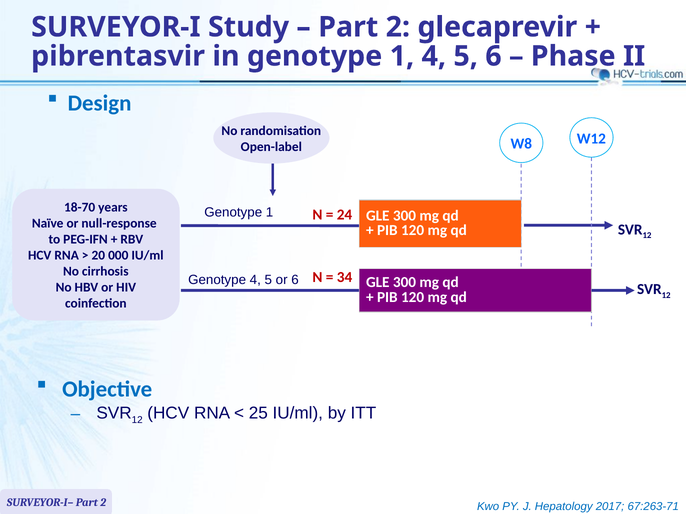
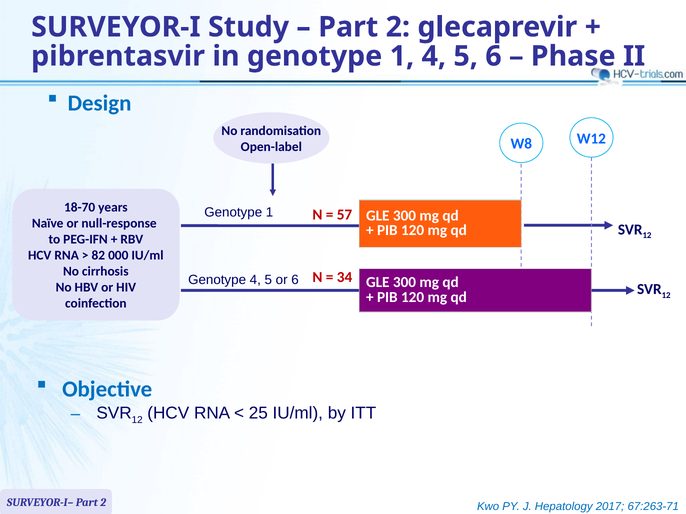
24: 24 -> 57 (344, 215)
20: 20 -> 82 (98, 256)
